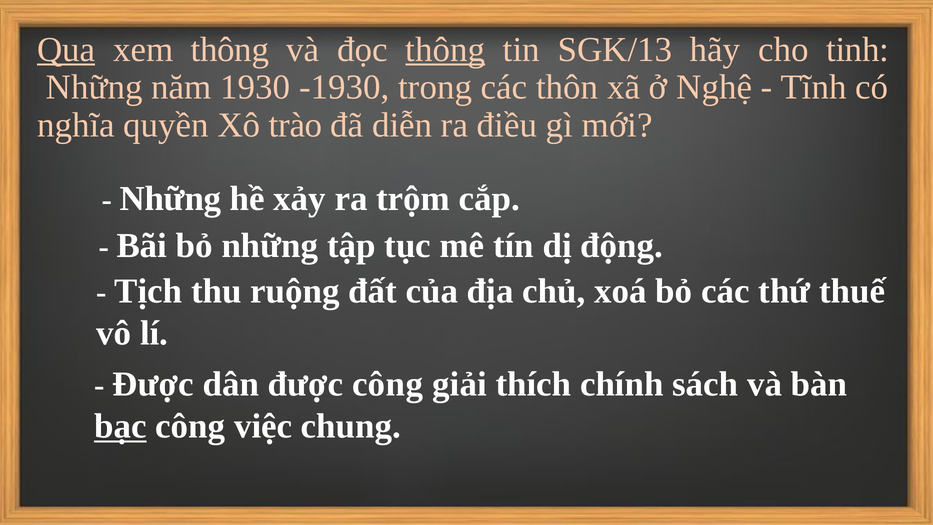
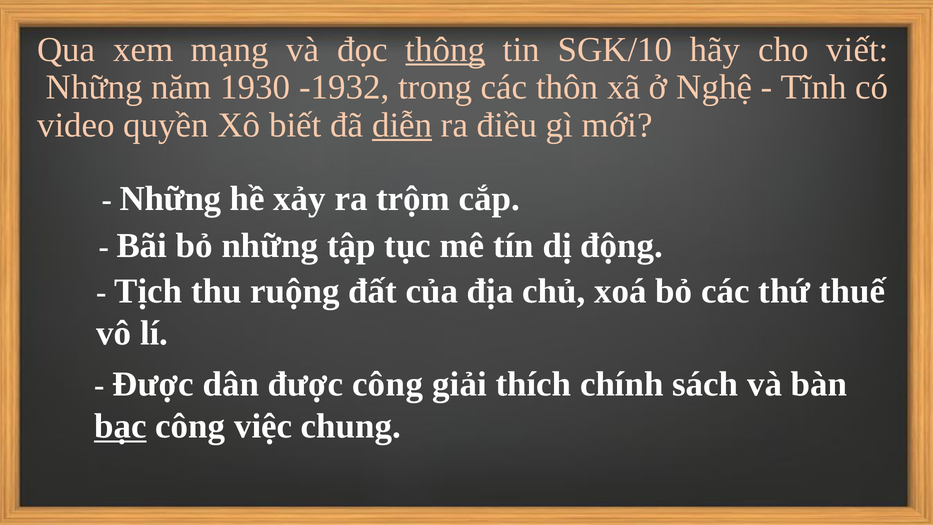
Qua underline: present -> none (66, 49)
xem thông: thông -> mạng (230, 49)
SGK/13: SGK/13 -> SGK/10 (615, 49)
tinh: tinh -> viết (857, 49)
-1930: -1930 -> -1932 (344, 87)
nghĩa: nghĩa -> video (76, 125)
trào: trào -> biết (295, 125)
diễn underline: none -> present (402, 125)
